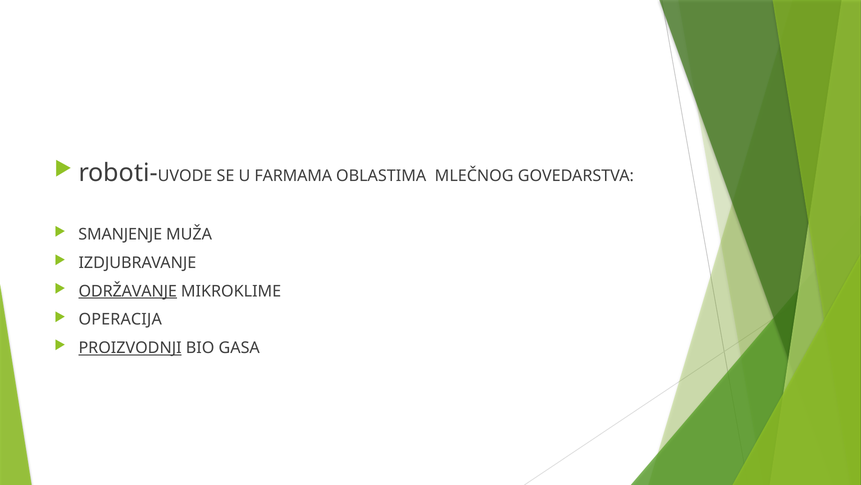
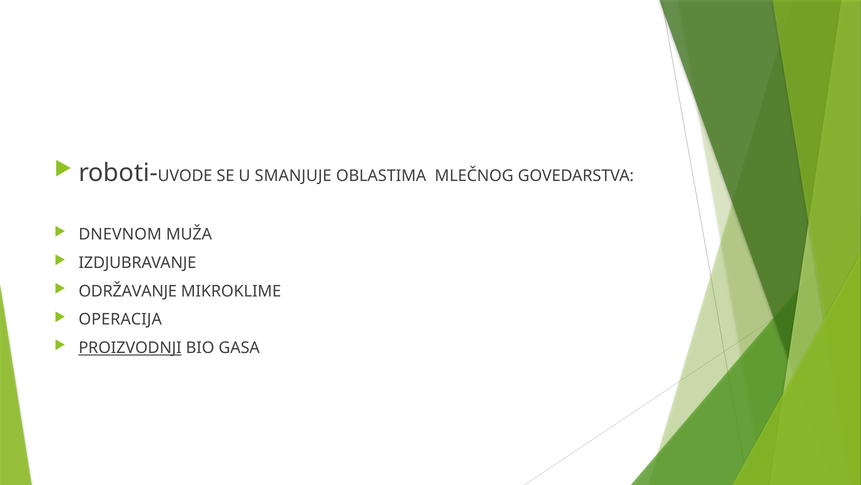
FARMAMA: FARMAMA -> SMANJUJE (293, 176)
SMANJENJE: SMANJENJE -> DNEVNOM (120, 234)
ODRŽAVANJE underline: present -> none (128, 291)
